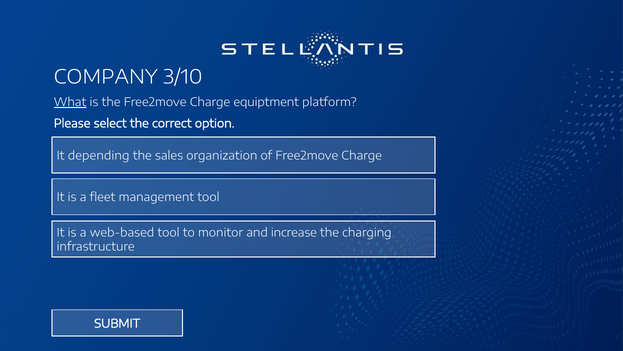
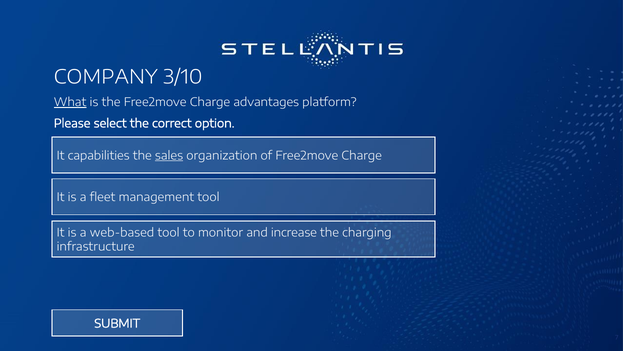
equiptment: equiptment -> advantages (266, 102)
depending: depending -> capabilities (99, 156)
sales underline: none -> present (169, 156)
